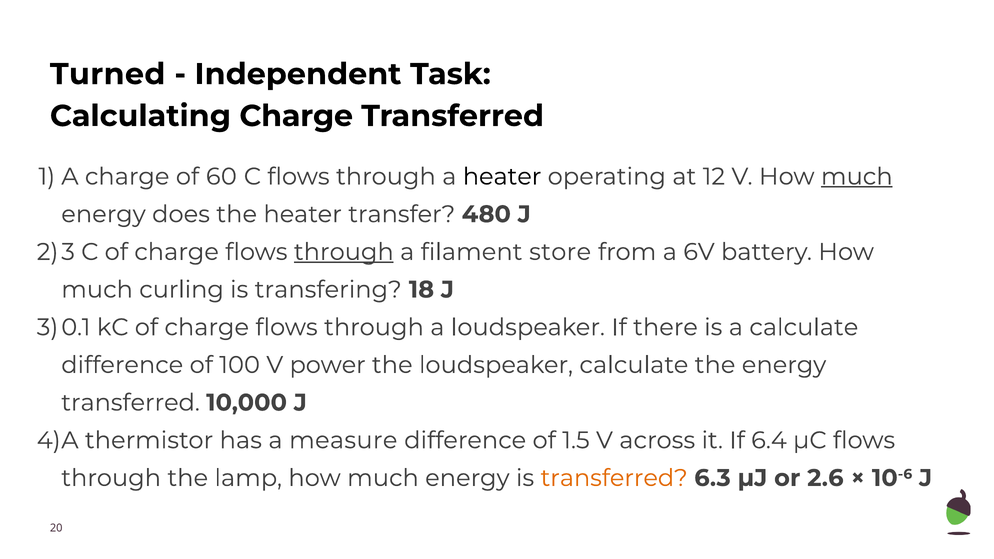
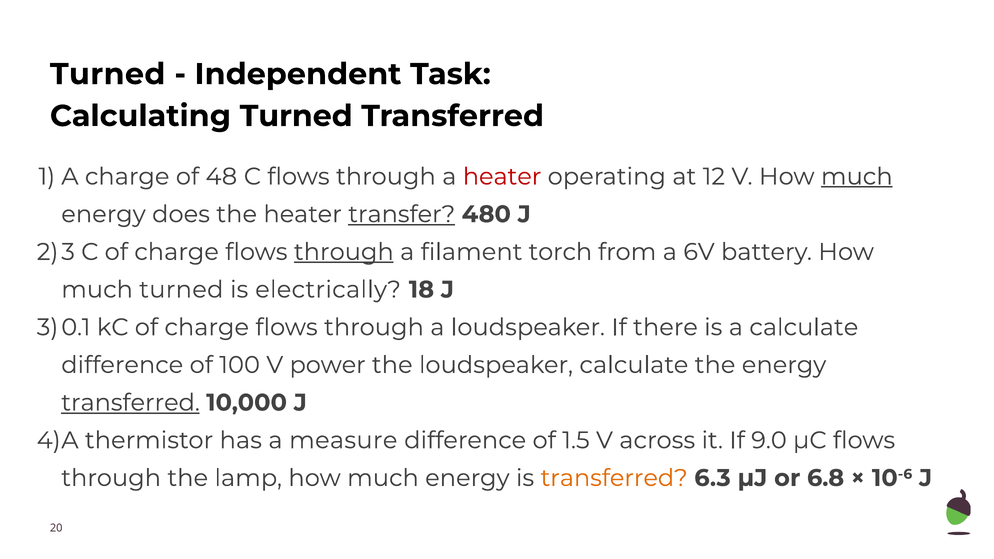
Calculating Charge: Charge -> Turned (296, 116)
60: 60 -> 48 (221, 177)
heater colour: black -> red (502, 177)
transfer underline: none -> present (402, 214)
store: store -> torch (560, 252)
much curling: curling -> turned (181, 290)
transfering: transfering -> electrically (328, 290)
transferred underline: none -> present (131, 403)
6.4: 6.4 -> 9.0 (769, 440)
2.6: 2.6 -> 6.8 (826, 478)
